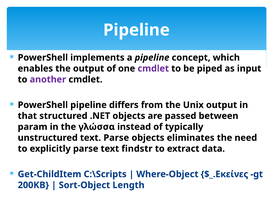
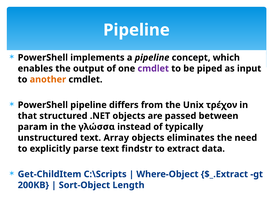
another colour: purple -> orange (48, 79)
Unix output: output -> τρέχον (222, 105)
text Parse: Parse -> Array (116, 138)
$_.Εκείνες: $_.Εκείνες -> $_.Extract (224, 174)
